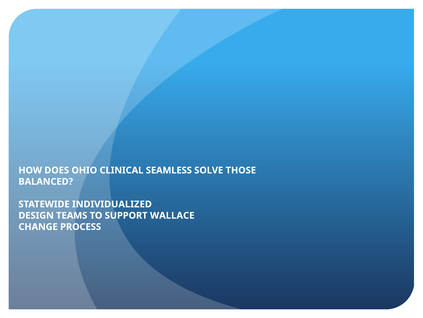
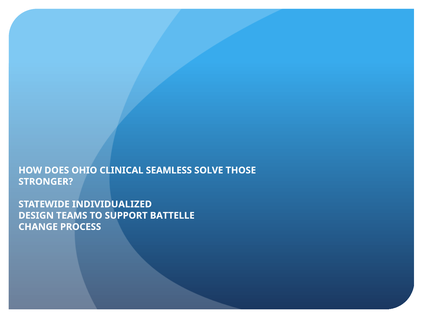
BALANCED: BALANCED -> STRONGER (46, 181)
WALLACE: WALLACE -> BATTELLE (172, 215)
